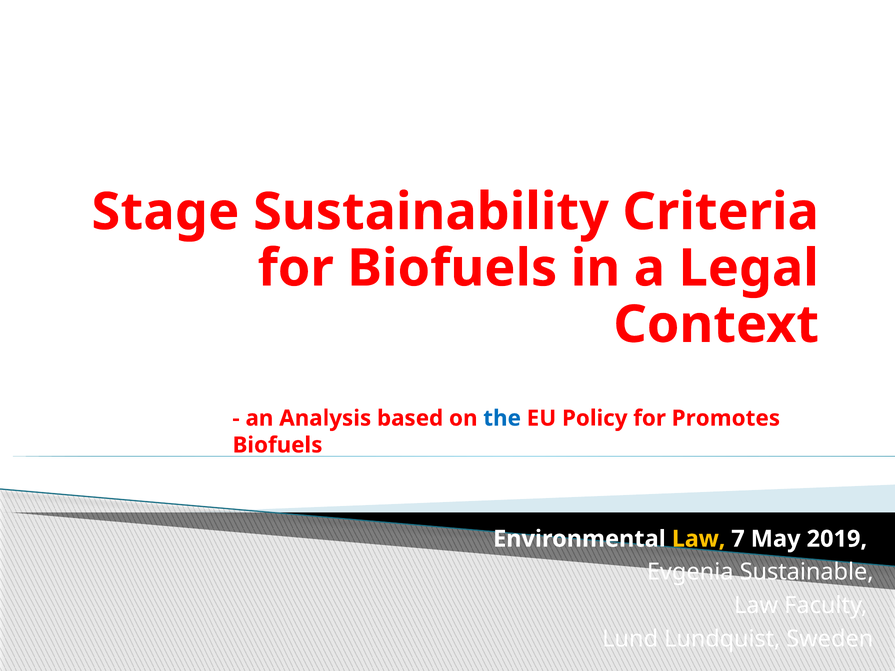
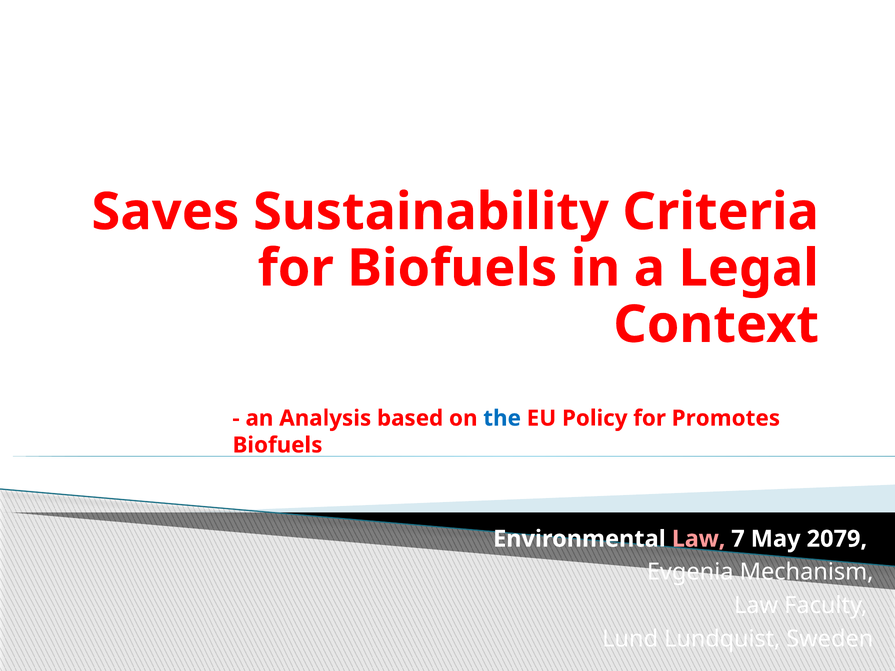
Stage: Stage -> Saves (165, 212)
Law colour: yellow -> pink (699, 539)
2019: 2019 -> 2079 (837, 539)
Sustainable: Sustainable -> Mechanism (807, 572)
